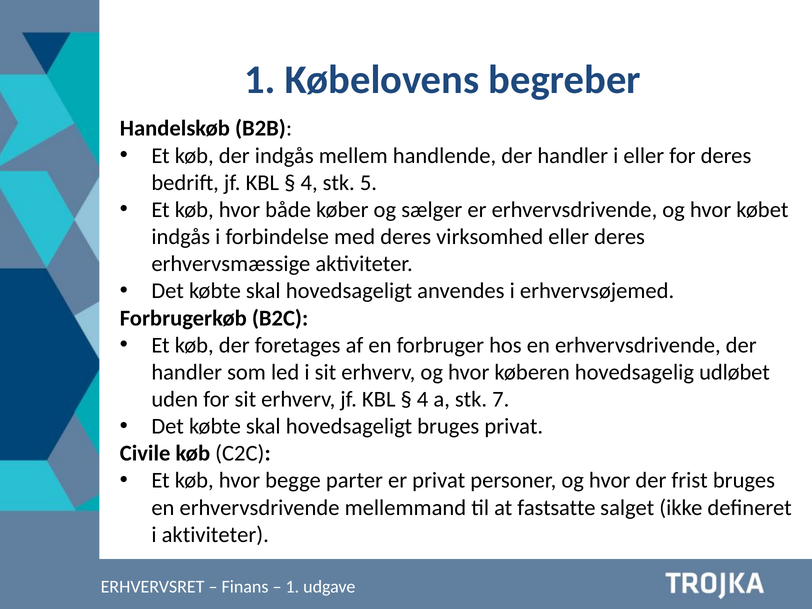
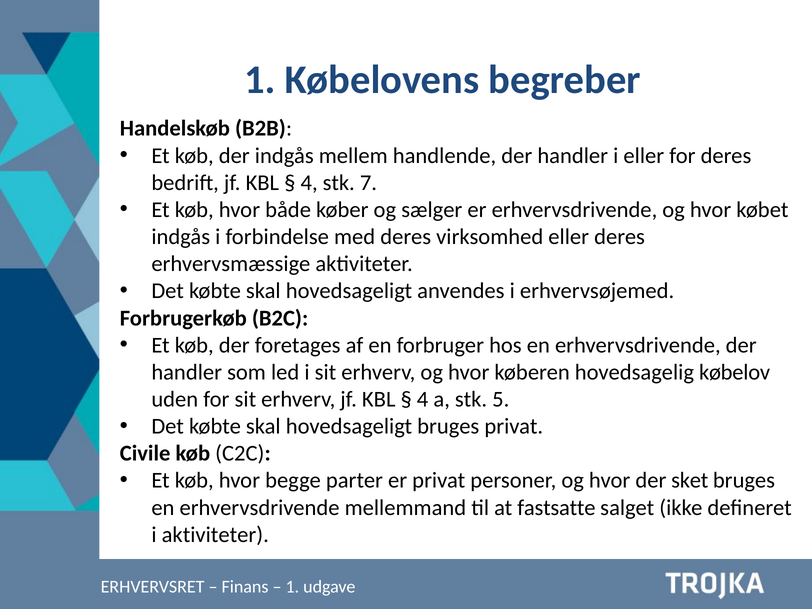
5: 5 -> 7 (368, 183)
udløbet: udløbet -> købelov (735, 372)
7: 7 -> 5 (501, 399)
frist: frist -> sket (690, 481)
